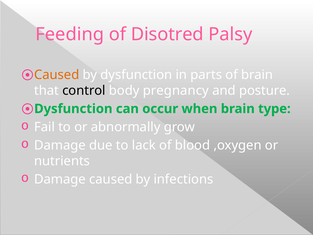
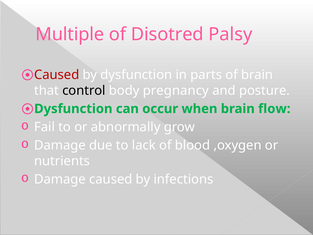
Feeding: Feeding -> Multiple (70, 34)
Caused colour: orange -> red (57, 75)
type: type -> flow (274, 109)
